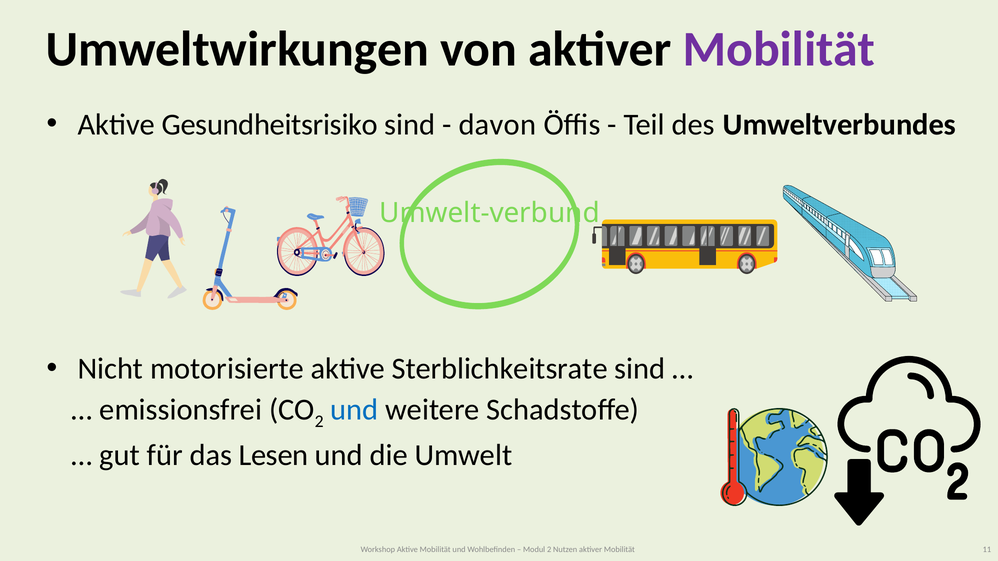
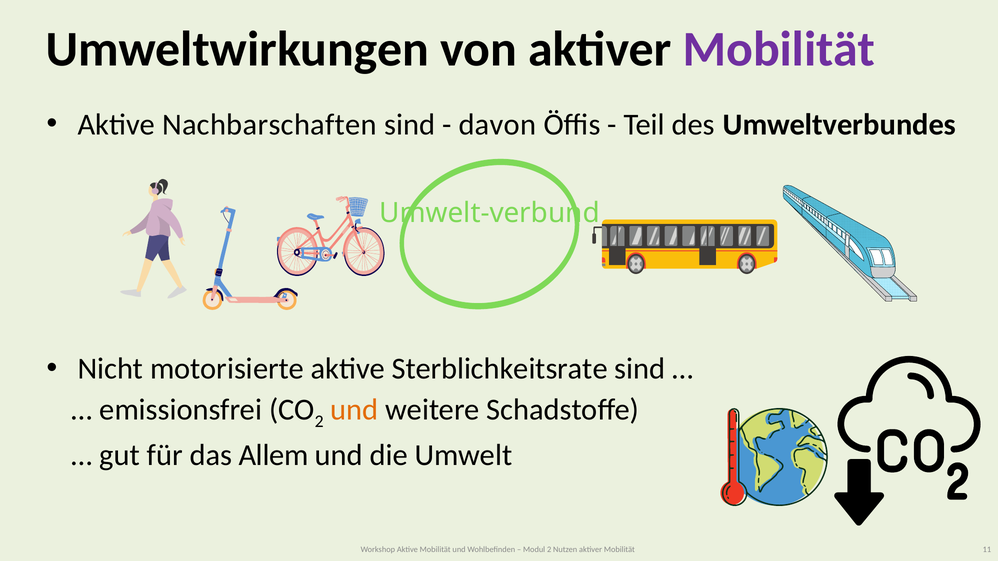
Gesundheitsrisiko: Gesundheitsrisiko -> Nachbarschaften (269, 125)
und colour: blue -> orange (354, 410)
Lesen: Lesen -> Allem (274, 456)
